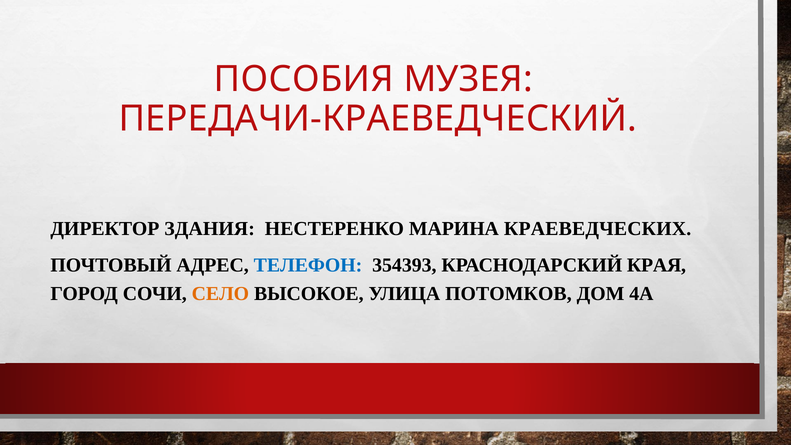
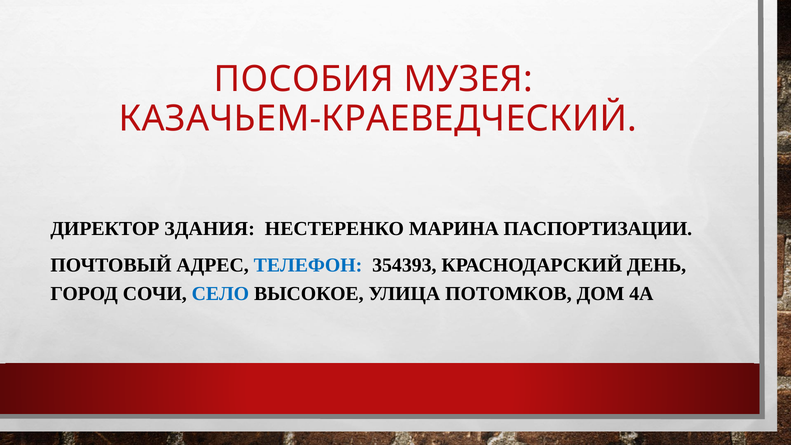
ПЕРЕДАЧИ-КРАЕВЕДЧЕСКИЙ: ПЕРЕДАЧИ-КРАЕВЕДЧЕСКИЙ -> КАЗАЧЬЕМ-КРАЕВЕДЧЕСКИЙ (378, 119)
КРАЕВЕДЧЕСКИХ: КРАЕВЕДЧЕСКИХ -> ПАСПОРТИЗАЦИИ (598, 229)
КРАЯ: КРАЯ -> ДЕНЬ (657, 265)
СЕЛО colour: orange -> blue (220, 294)
